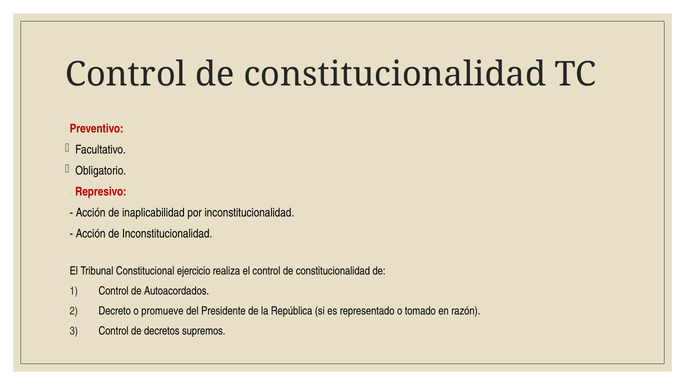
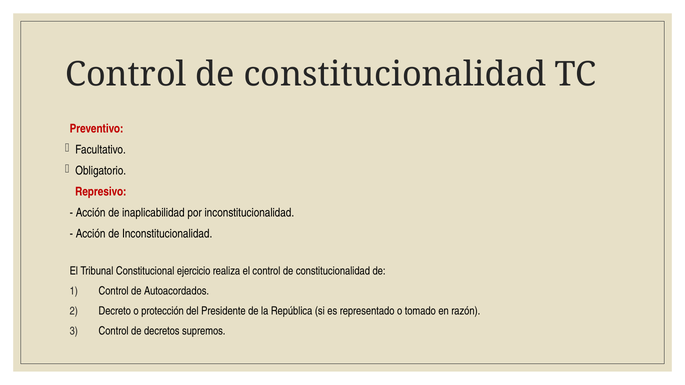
promueve: promueve -> protección (162, 311)
